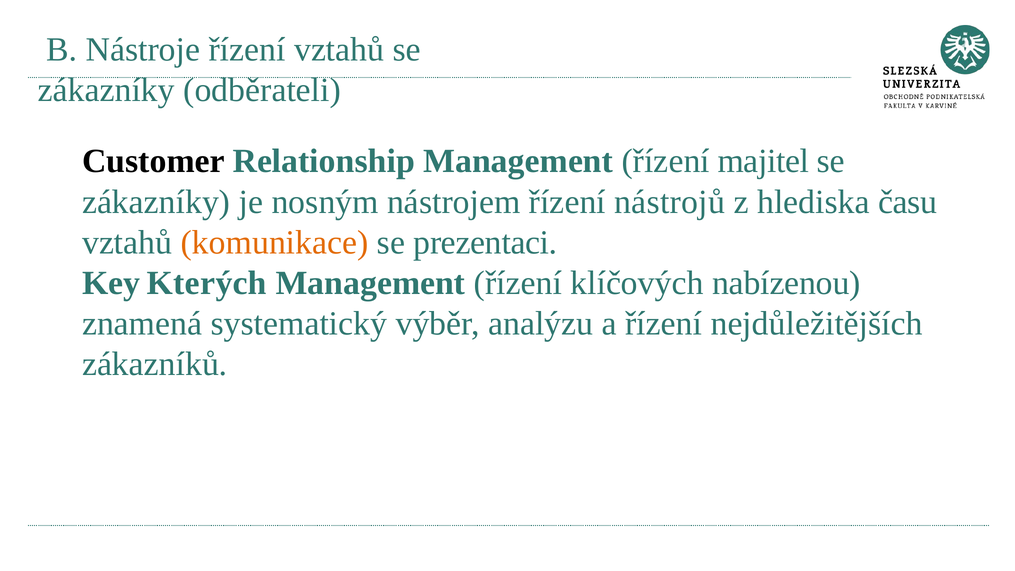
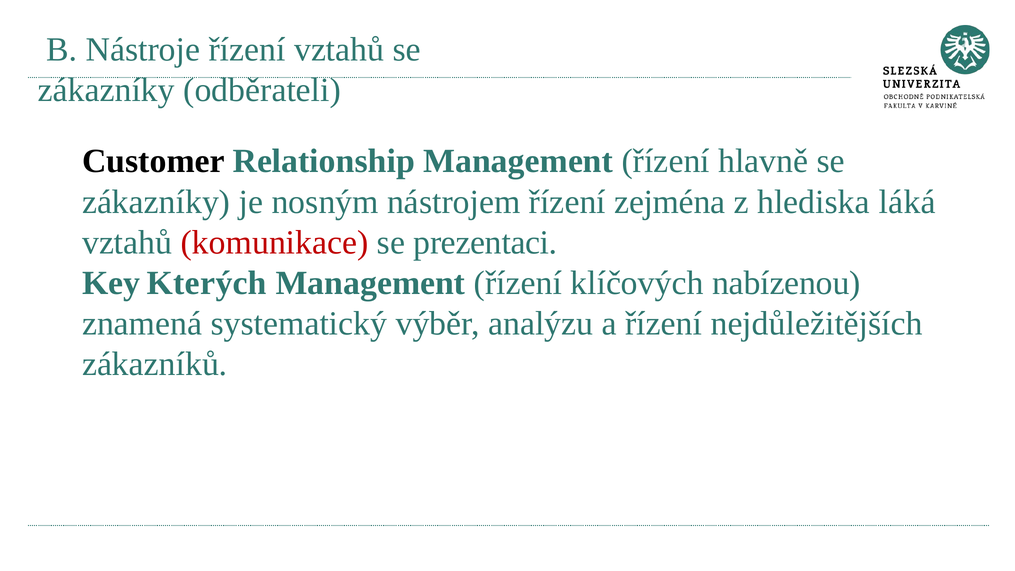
majitel: majitel -> hlavně (763, 161)
nástrojů: nástrojů -> zejména (670, 202)
času: času -> láká (907, 202)
komunikace colour: orange -> red (275, 242)
